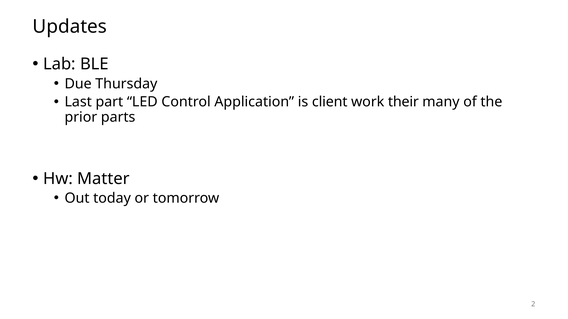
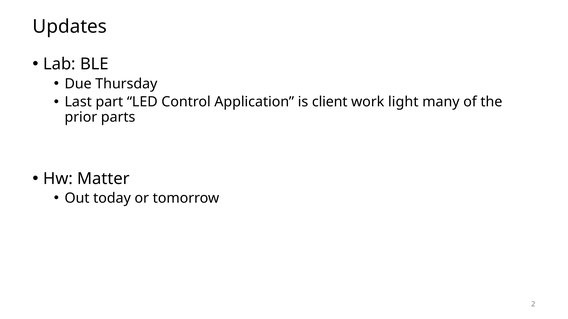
their: their -> light (403, 102)
